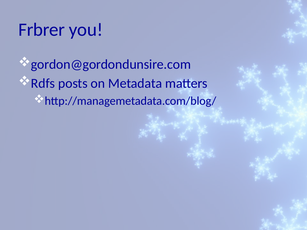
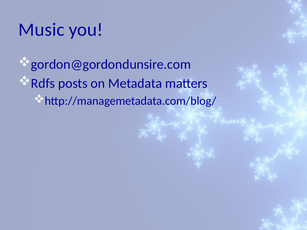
Frbrer: Frbrer -> Music (41, 30)
